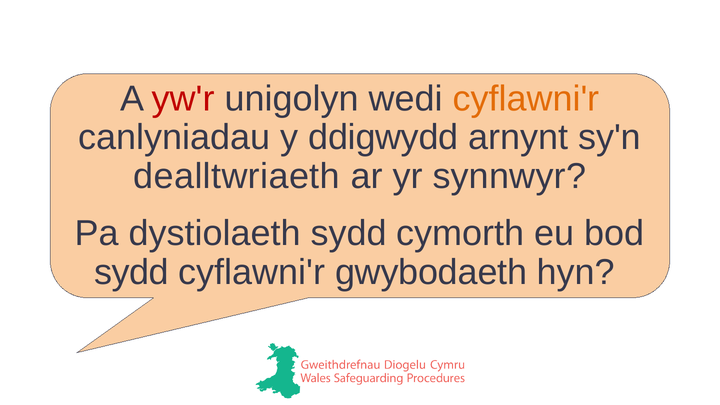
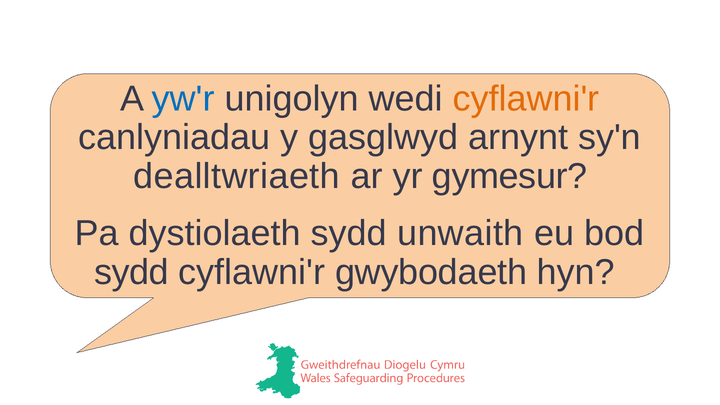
yw'r colour: red -> blue (183, 99)
ddigwydd: ddigwydd -> gasglwyd (383, 138)
synnwyr: synnwyr -> gymesur (510, 176)
cymorth: cymorth -> unwaith (460, 233)
